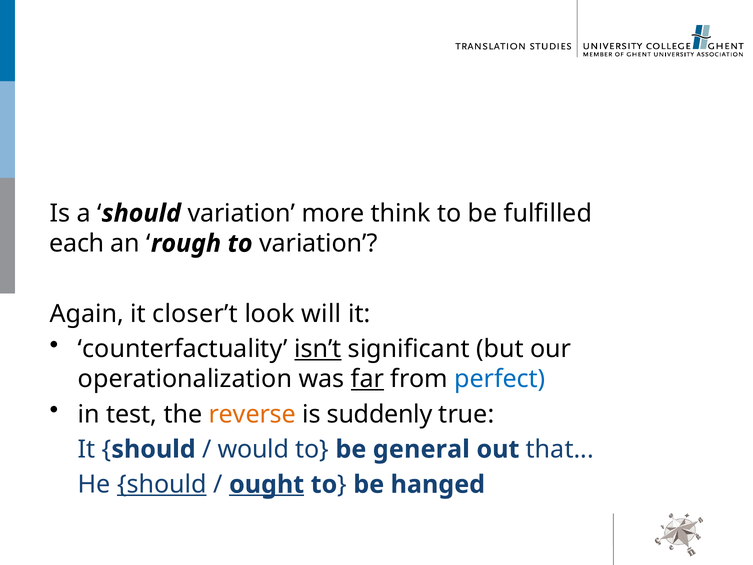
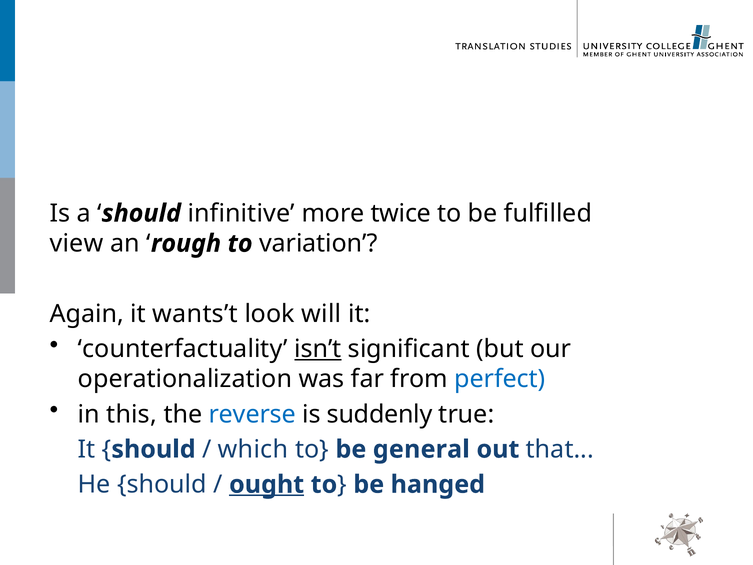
should variation: variation -> infinitive (241, 213)
think: think -> twice (401, 213)
each: each -> view (77, 243)
closer’t: closer’t -> wants’t (195, 314)
far underline: present -> none (367, 379)
test: test -> this (132, 414)
reverse colour: orange -> blue (252, 414)
would: would -> which (253, 449)
should underline: present -> none (162, 484)
